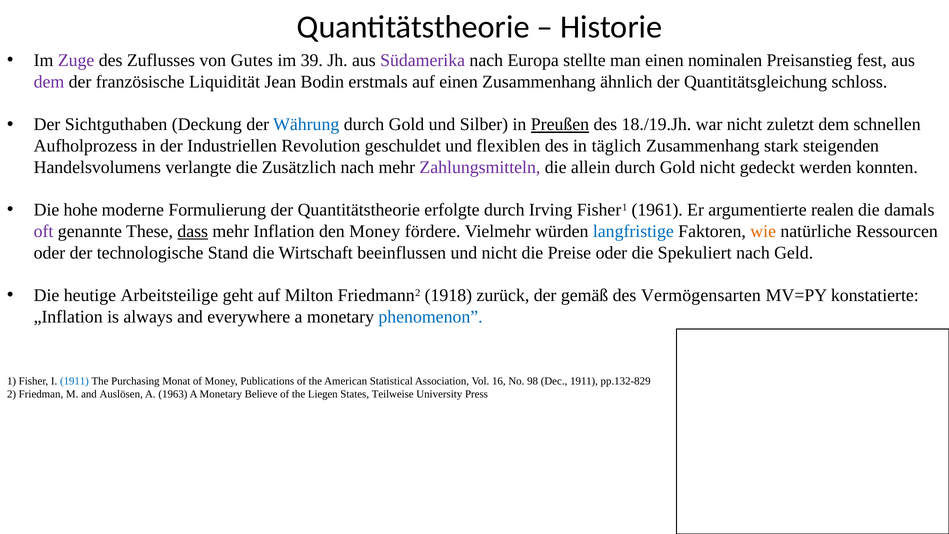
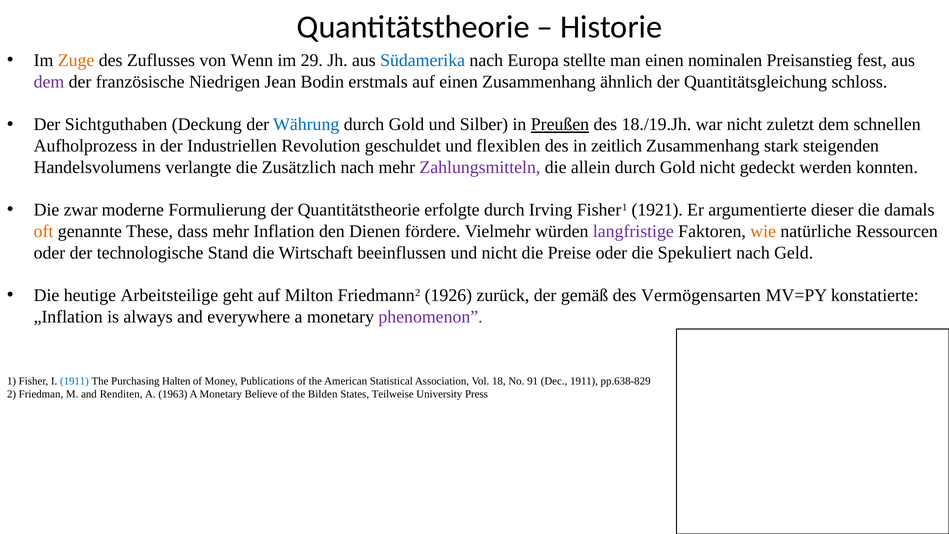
Zuge colour: purple -> orange (76, 61)
Gutes: Gutes -> Wenn (252, 61)
39: 39 -> 29 (312, 61)
Südamerika colour: purple -> blue (423, 61)
Liquidität: Liquidität -> Niedrigen (225, 82)
täglich: täglich -> zeitlich (617, 146)
hohe: hohe -> zwar (81, 210)
1961: 1961 -> 1921 (657, 210)
realen: realen -> dieser (832, 210)
oft colour: purple -> orange (44, 231)
dass underline: present -> none (193, 231)
den Money: Money -> Dienen (375, 231)
langfristige colour: blue -> purple (633, 231)
1918: 1918 -> 1926 (448, 295)
phenomenon colour: blue -> purple (431, 317)
Monat: Monat -> Halten (176, 381)
16: 16 -> 18 (499, 381)
98: 98 -> 91 (533, 381)
pp.132-829: pp.132-829 -> pp.638-829 (626, 381)
Auslösen: Auslösen -> Renditen (121, 394)
Liegen: Liegen -> Bilden (323, 394)
